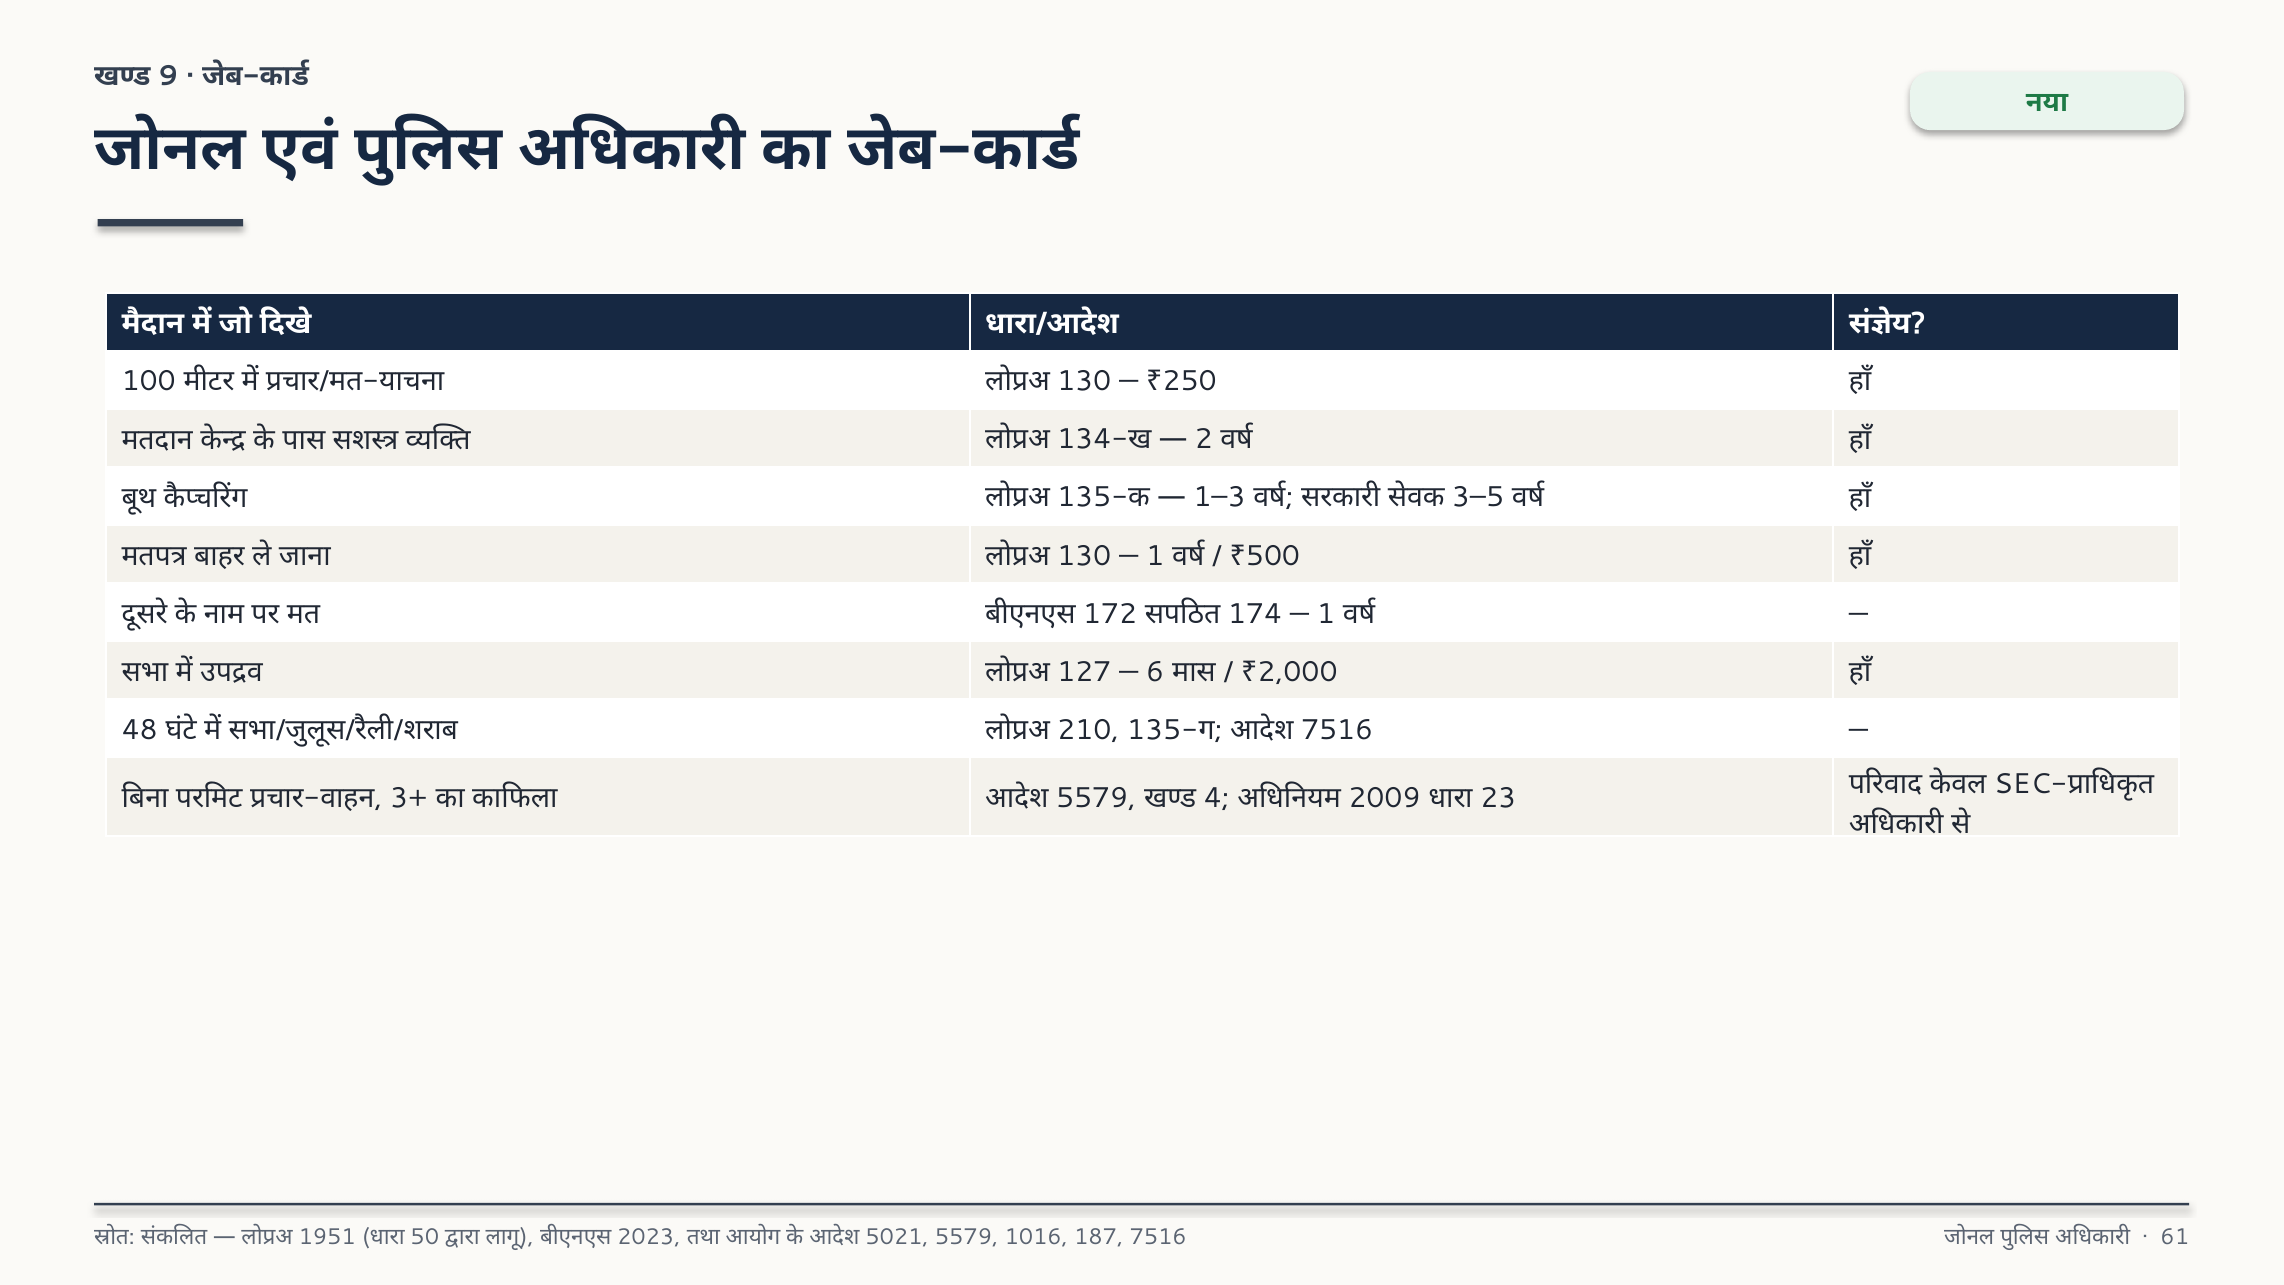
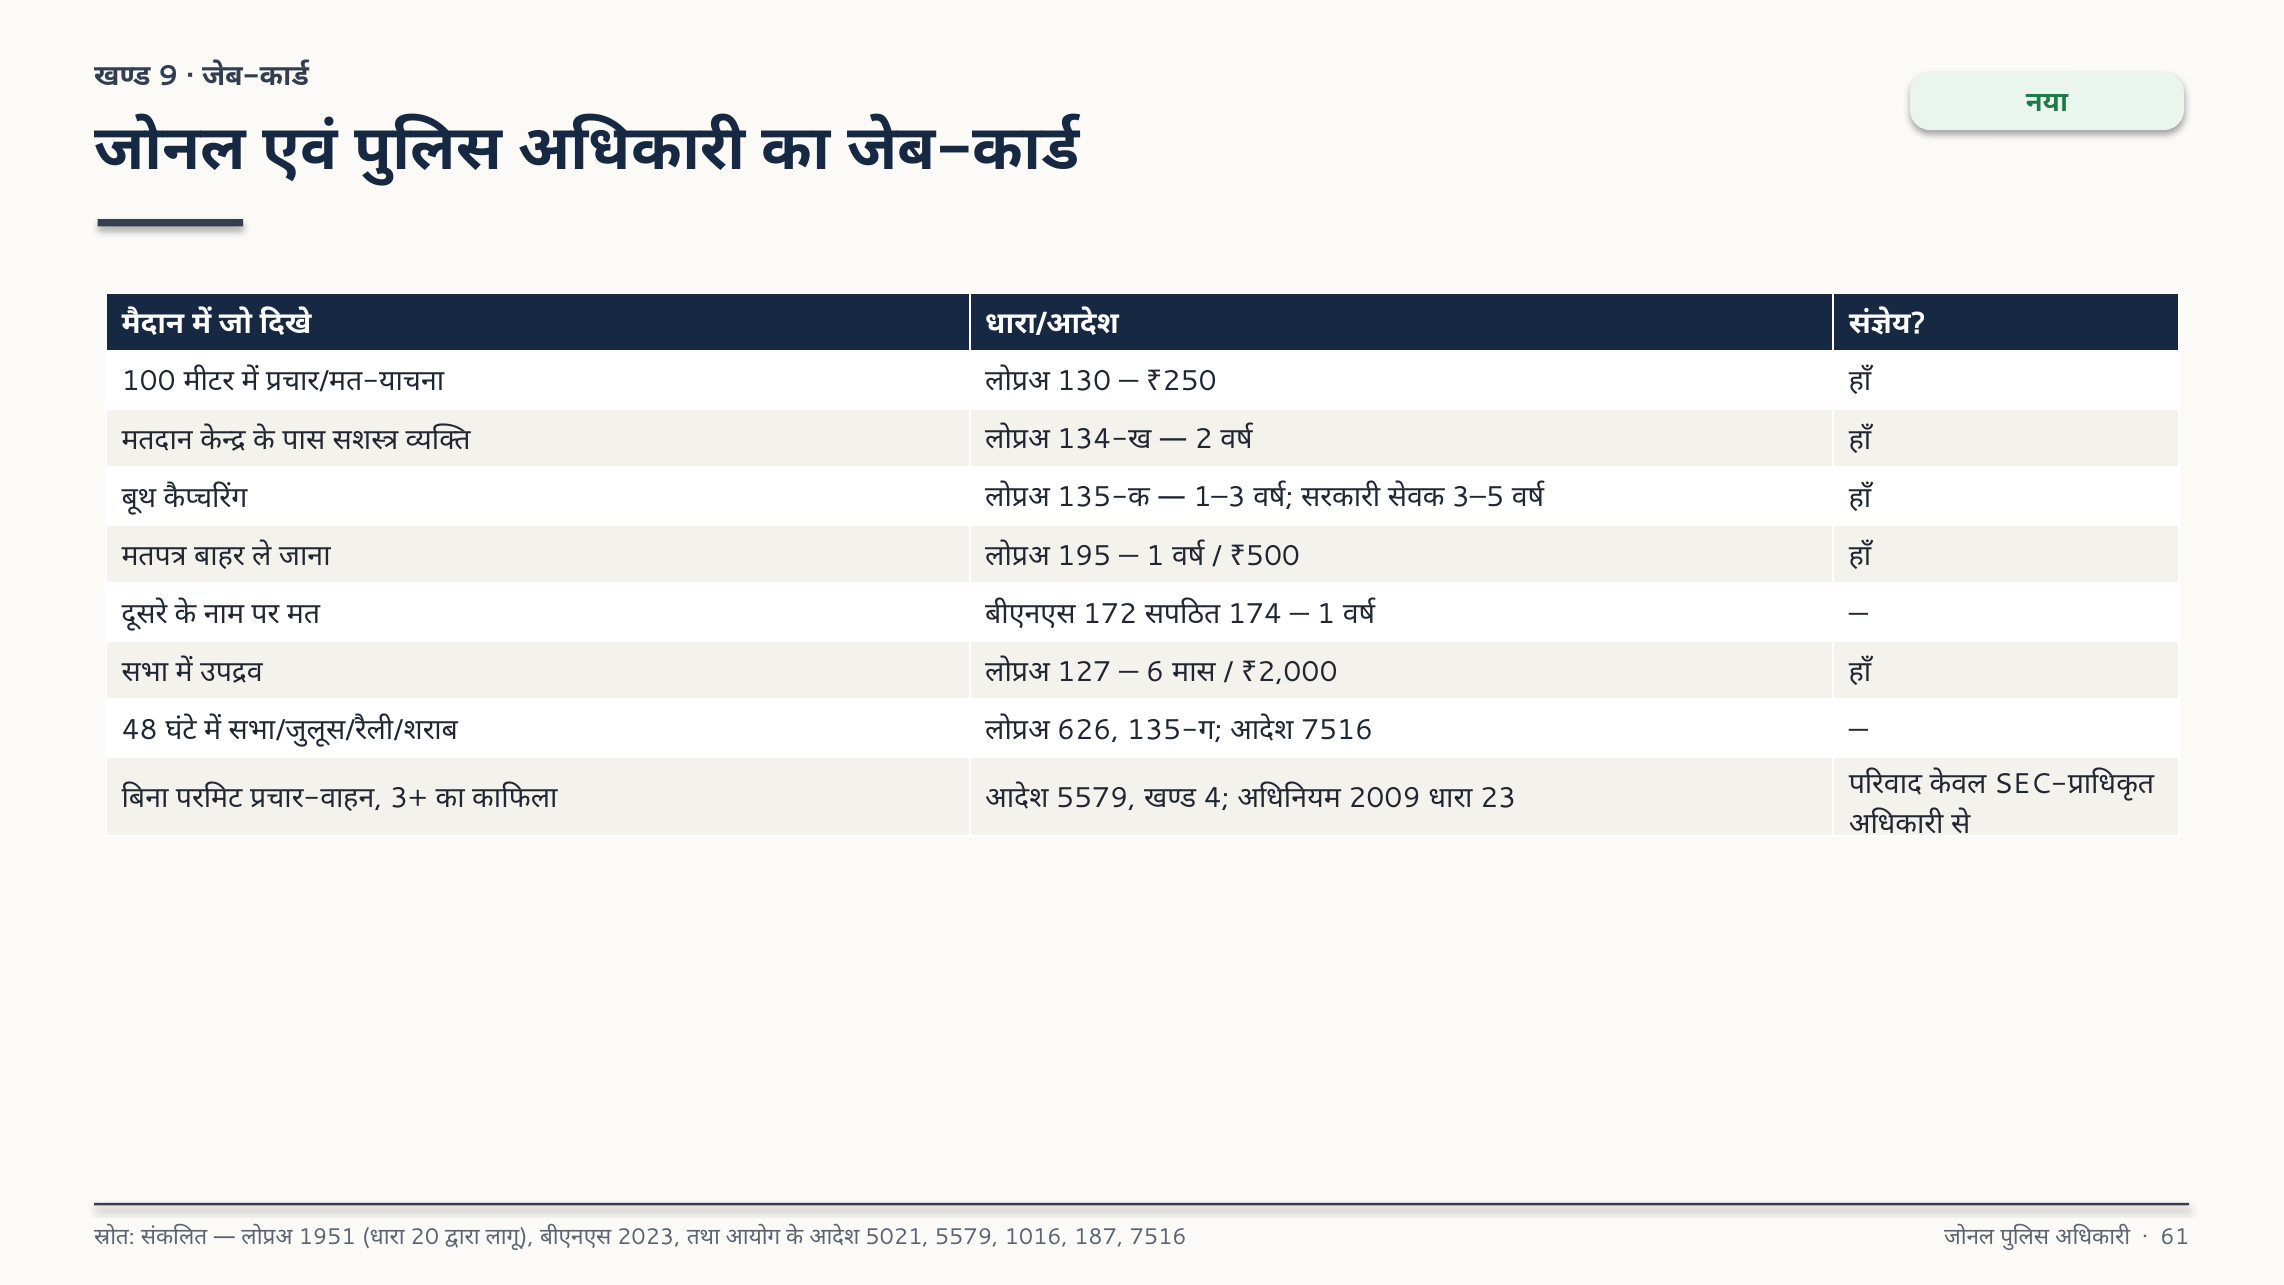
130: 130 -> 195 (1084, 556)
210: 210 -> 626 (1088, 730)
50: 50 -> 20 (425, 1236)
